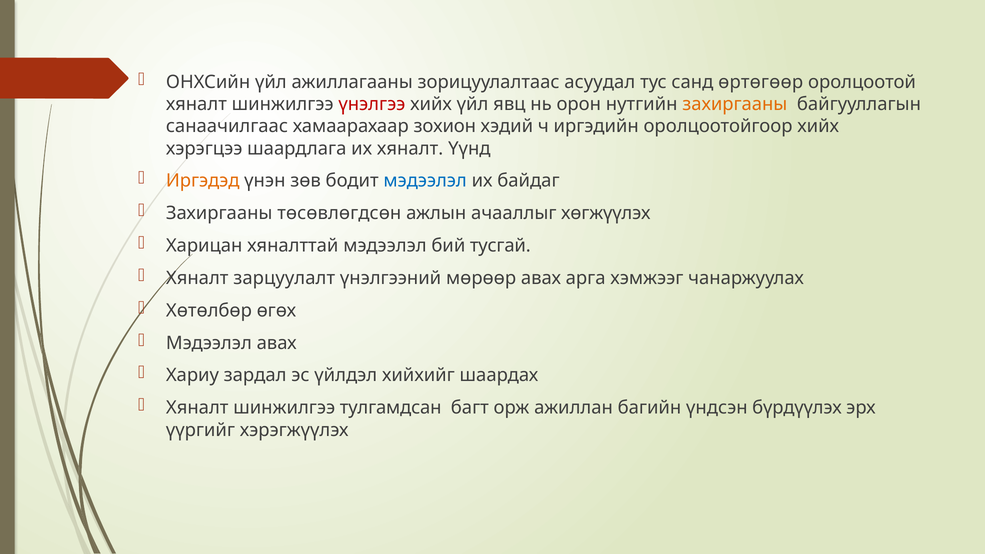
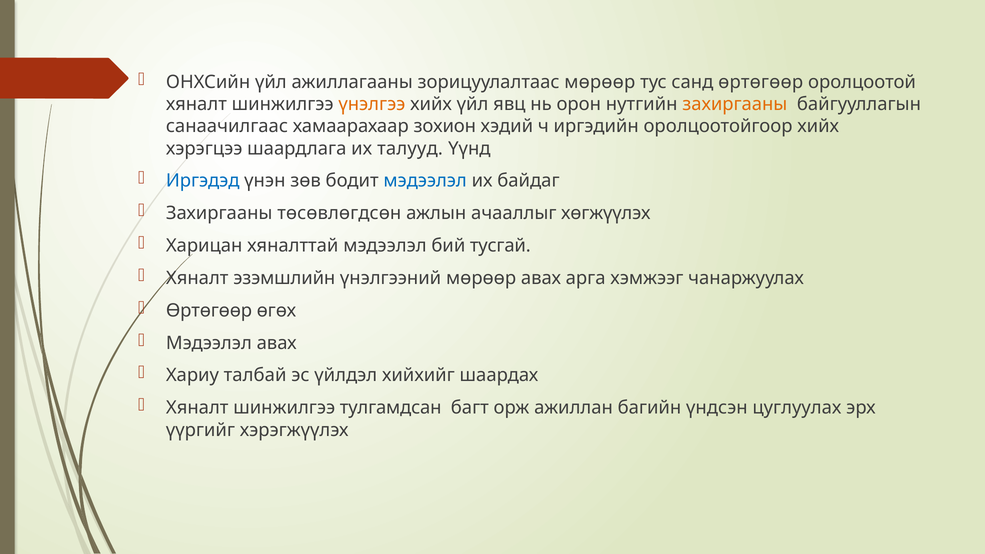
зорицуулалтаас асуудал: асуудал -> мөрөөр (600, 82)
үнэлгээ colour: red -> orange (372, 104)
их хяналт: хяналт -> талууд (410, 148)
Иргэдэд colour: orange -> blue (203, 181)
зарцуулалт: зарцуулалт -> эзэмшлийн (284, 278)
Хөтөлбөр: Хөтөлбөр -> Өртөгөөр (209, 311)
зардал: зардал -> талбай (255, 375)
бүрдүүлэх: бүрдүүлэх -> цуглуулах (797, 408)
